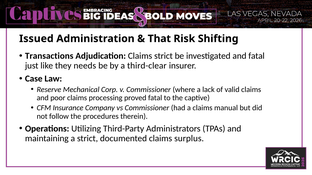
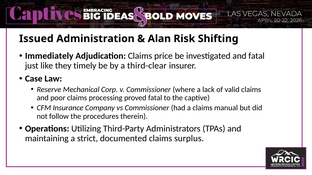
That: That -> Alan (159, 39)
Transactions: Transactions -> Immediately (49, 56)
Claims strict: strict -> price (163, 56)
needs: needs -> timely (85, 66)
